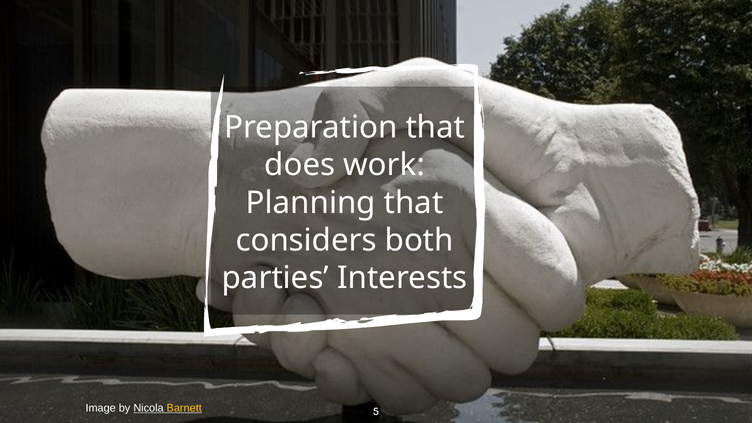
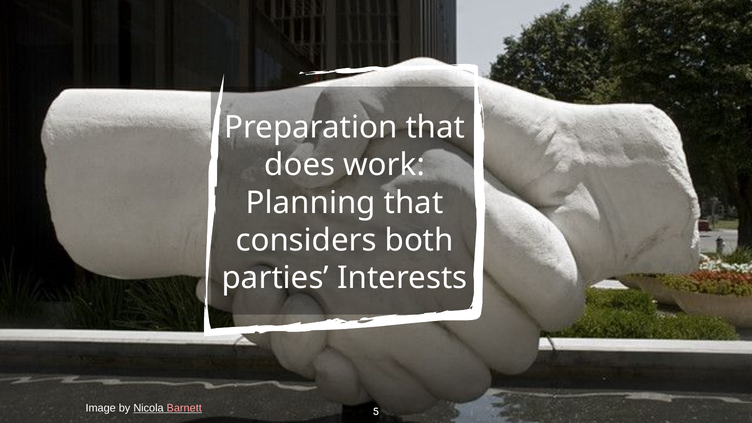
Barnett colour: yellow -> pink (184, 408)
